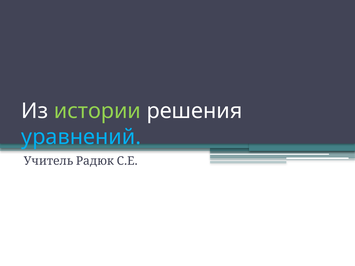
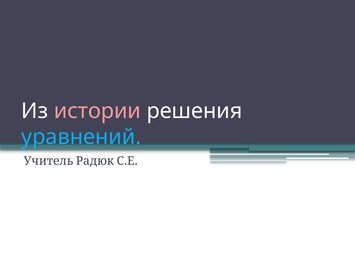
истории colour: light green -> pink (97, 111)
